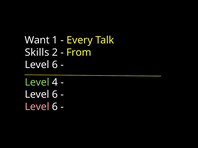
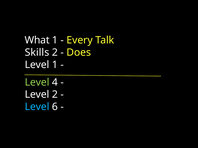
Want: Want -> What (37, 40)
From: From -> Does (79, 53)
6: 6 -> 1 (55, 65)
6: 6 -> 2 (55, 95)
Level colour: pink -> light blue (37, 107)
